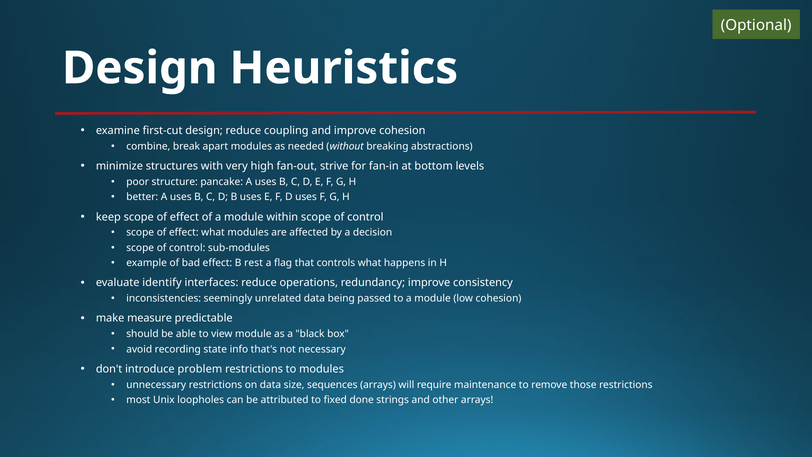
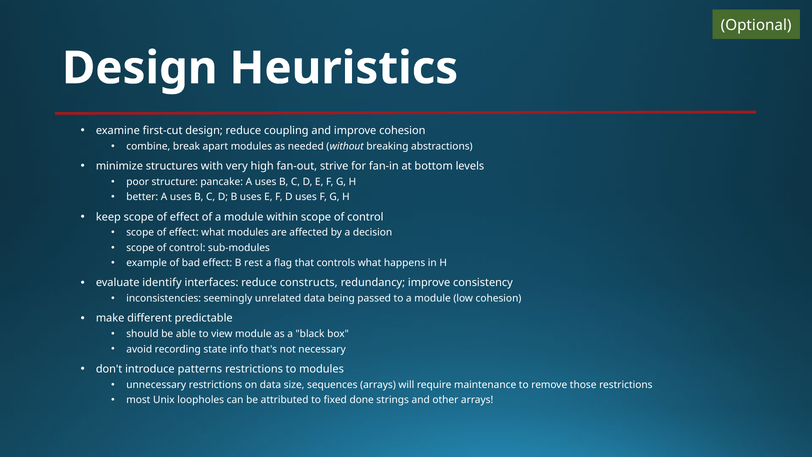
operations: operations -> constructs (309, 283)
measure: measure -> different (150, 318)
problem: problem -> patterns (200, 369)
